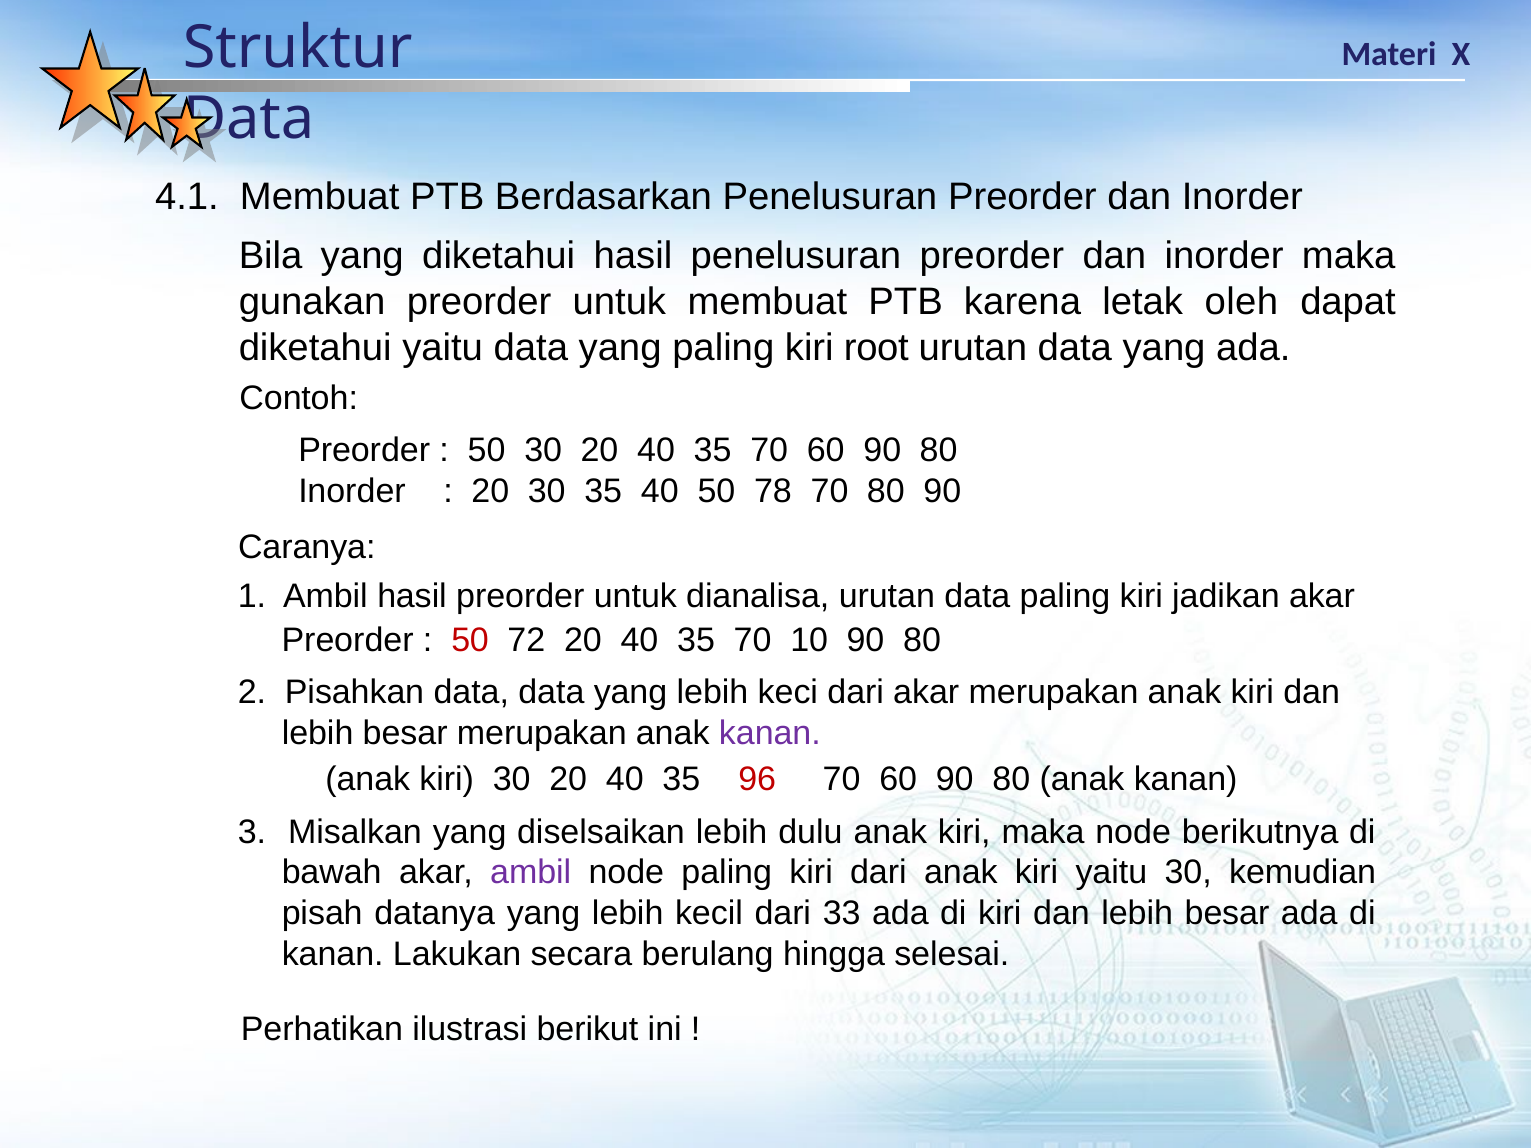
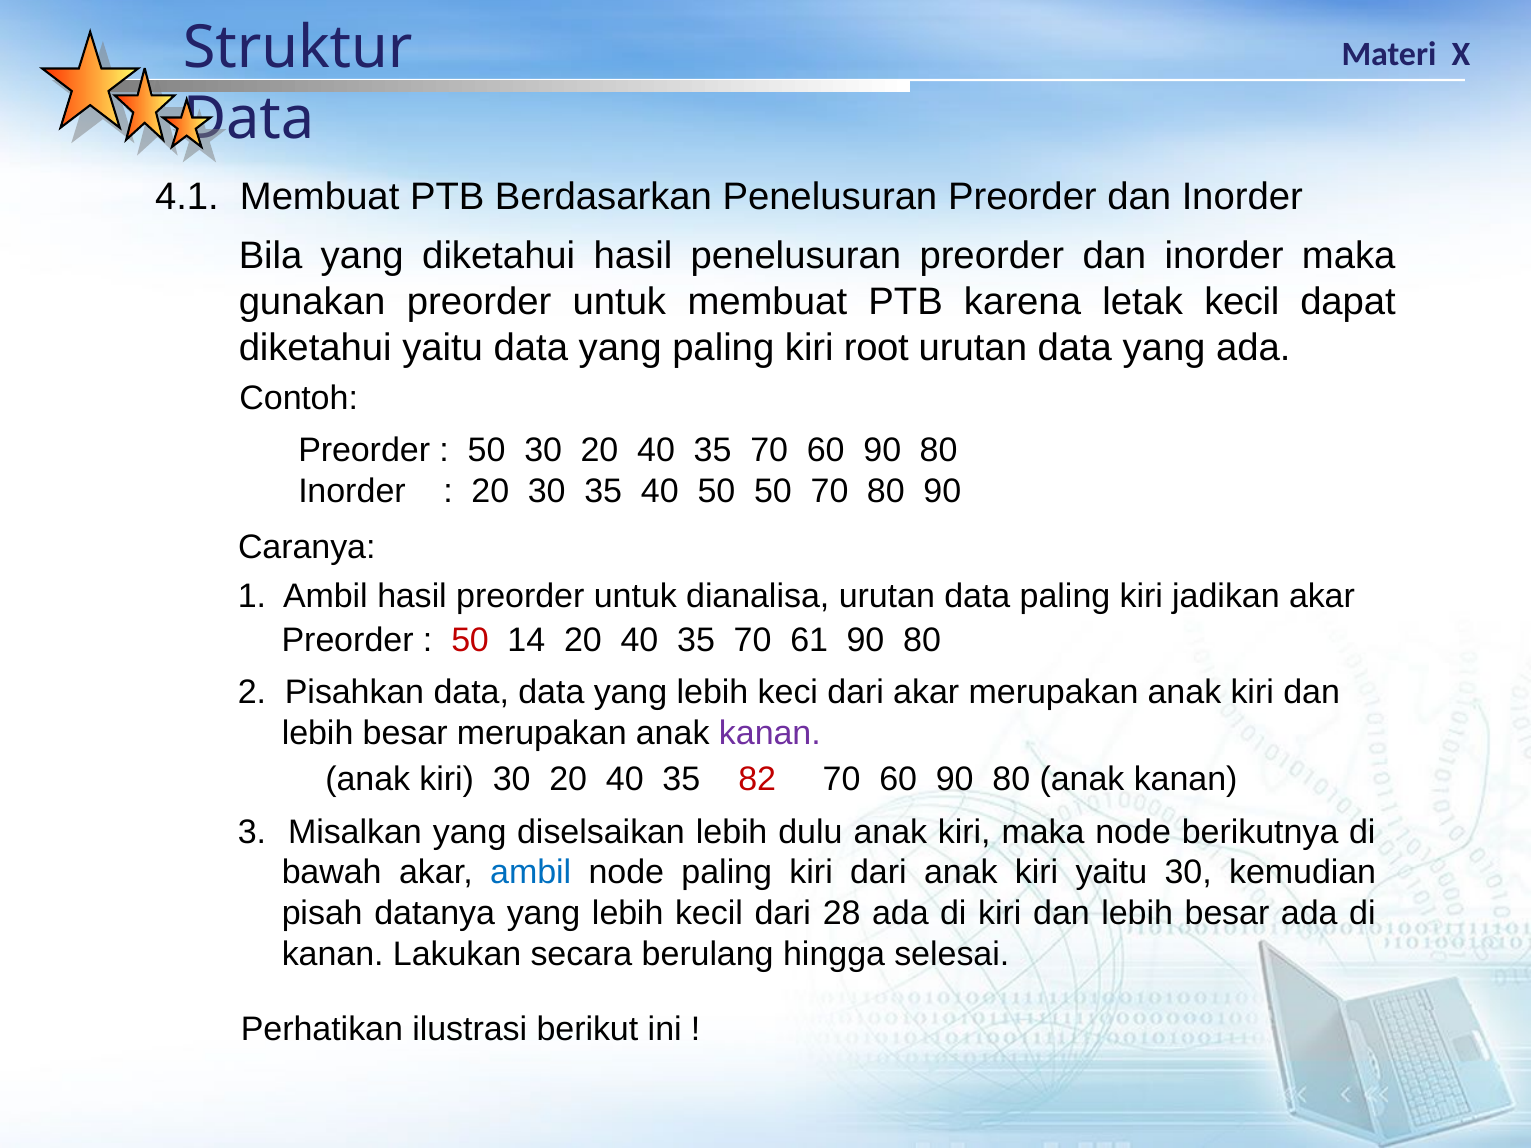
letak oleh: oleh -> kecil (1242, 302)
50 78: 78 -> 50 (773, 491)
72: 72 -> 14 (526, 641)
10: 10 -> 61 (809, 641)
96: 96 -> 82 (757, 780)
ambil colour: purple -> blue (531, 873)
33: 33 -> 28 (842, 914)
